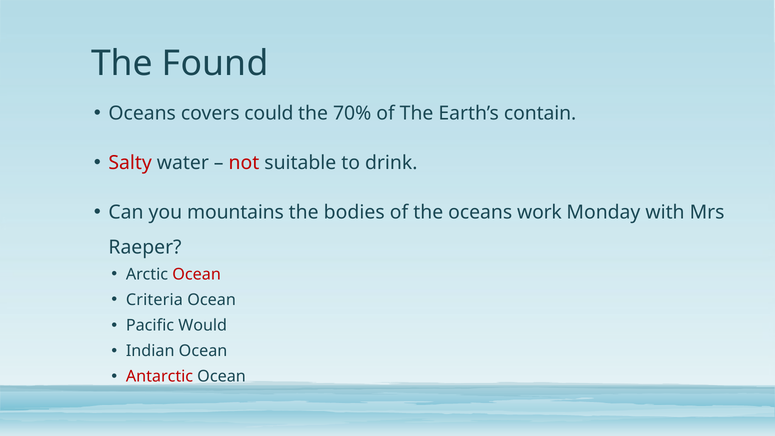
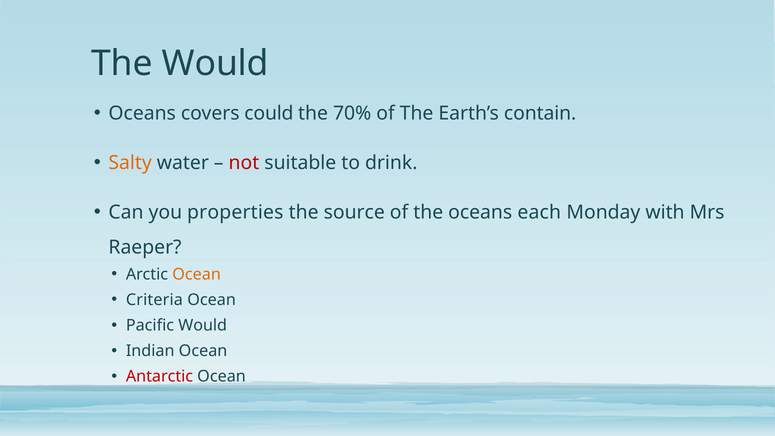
The Found: Found -> Would (215, 64)
Salty colour: red -> orange (130, 163)
mountains: mountains -> properties (235, 212)
bodies: bodies -> source (354, 212)
work: work -> each (539, 212)
Ocean colour: red -> orange (197, 274)
